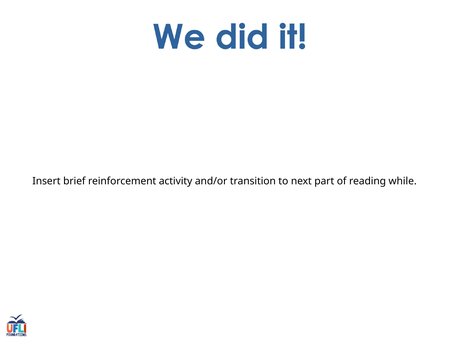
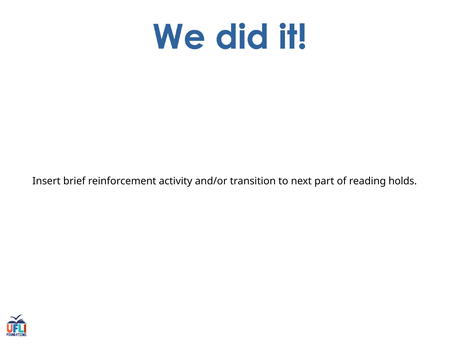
while: while -> holds (403, 181)
